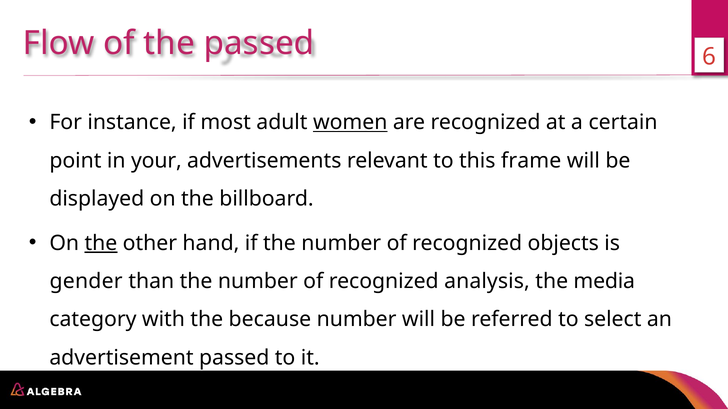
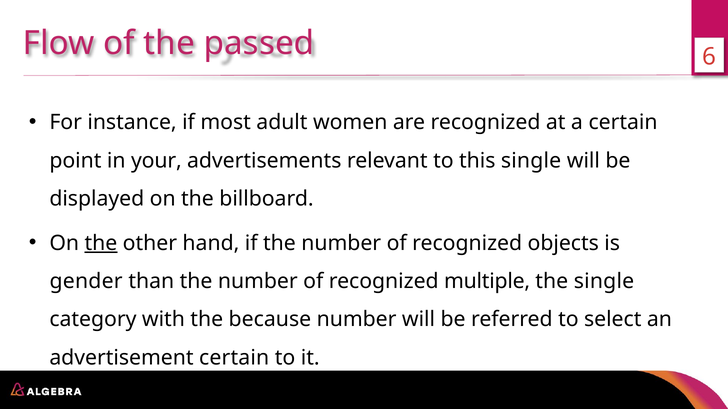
women underline: present -> none (350, 123)
this frame: frame -> single (531, 161)
analysis: analysis -> multiple (487, 282)
the media: media -> single (604, 282)
advertisement passed: passed -> certain (234, 358)
